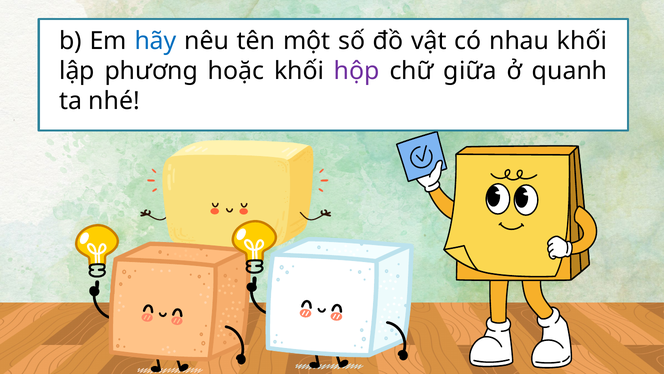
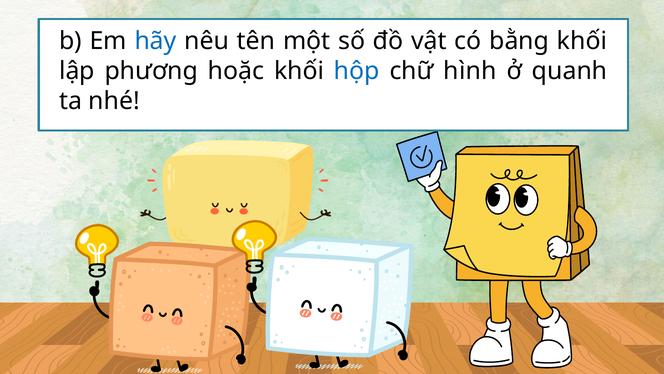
nhau: nhau -> bằng (519, 41)
hộp colour: purple -> blue (357, 71)
giữa: giữa -> hình (470, 71)
